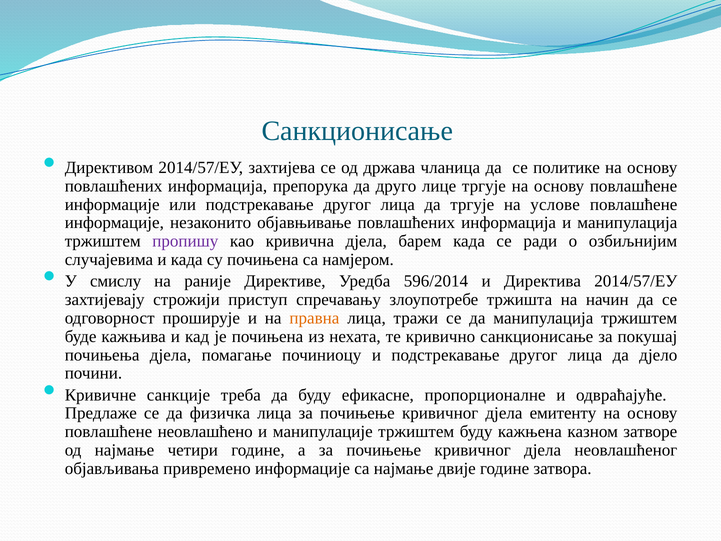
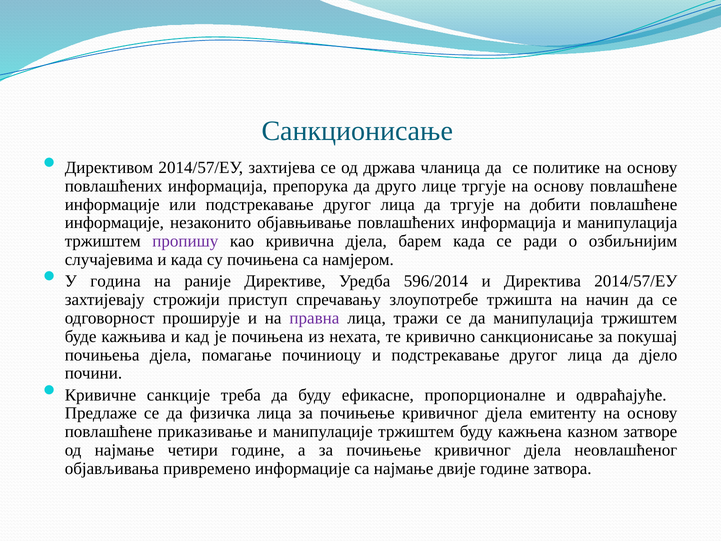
услове: услове -> добити (555, 204)
смислу: смислу -> година (115, 281)
правна colour: orange -> purple (314, 318)
неовлашћено: неовлашћено -> приказивање (205, 432)
